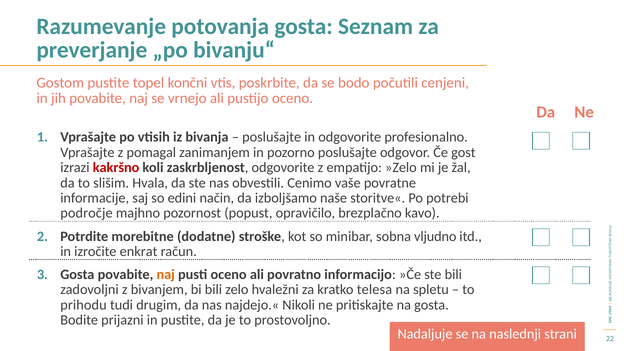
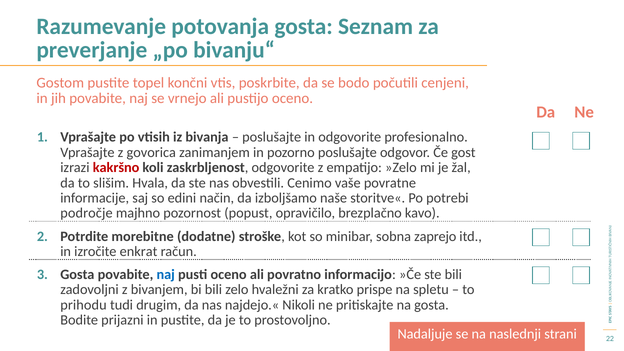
pomagal: pomagal -> govorica (151, 152)
vljudno: vljudno -> zaprejo (435, 236)
naj colour: orange -> blue (166, 275)
telesa: telesa -> prispe (375, 290)
